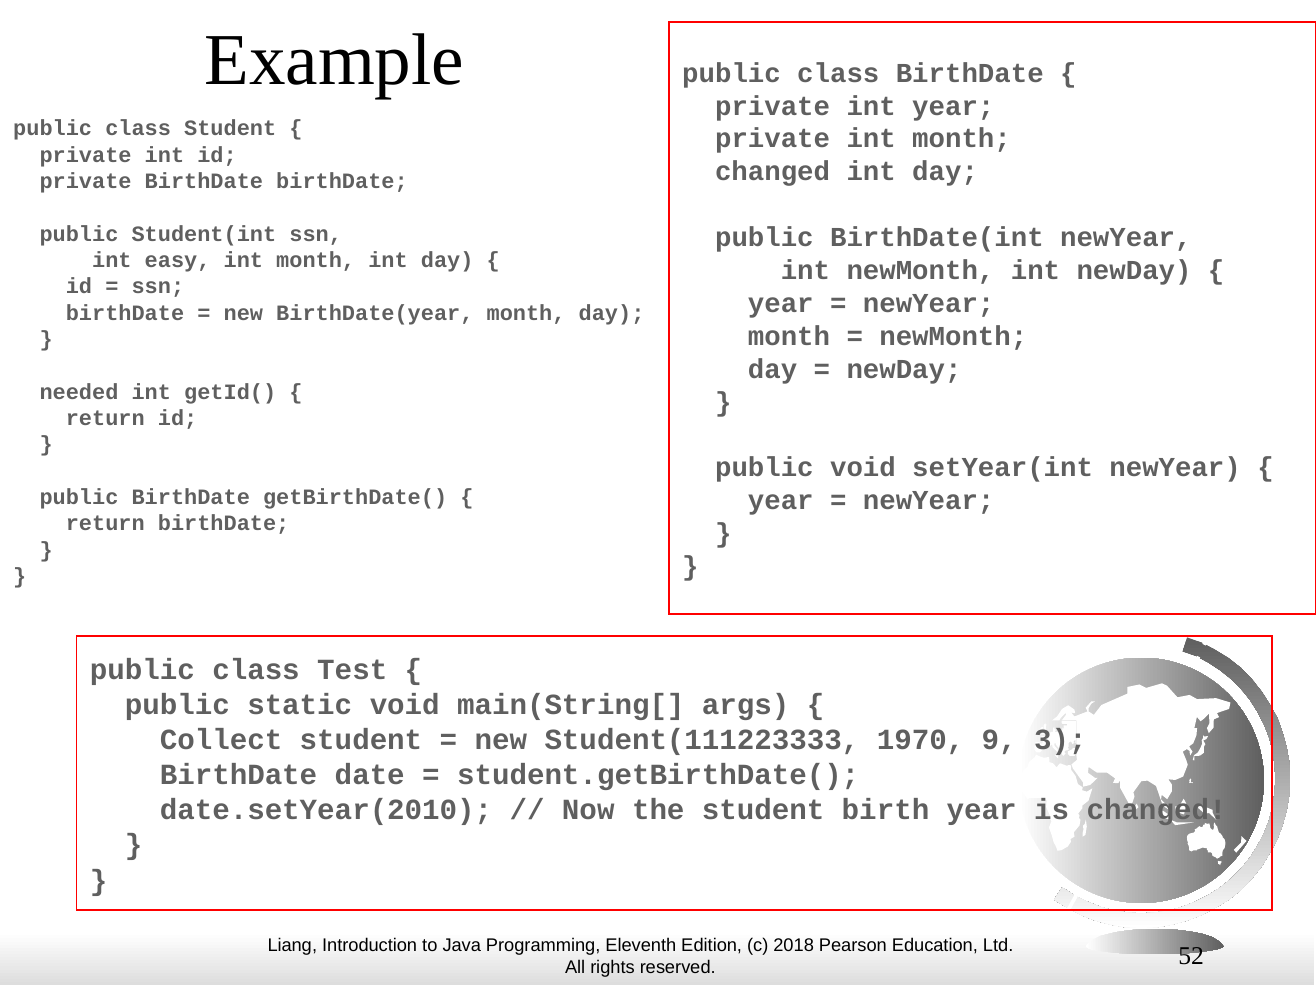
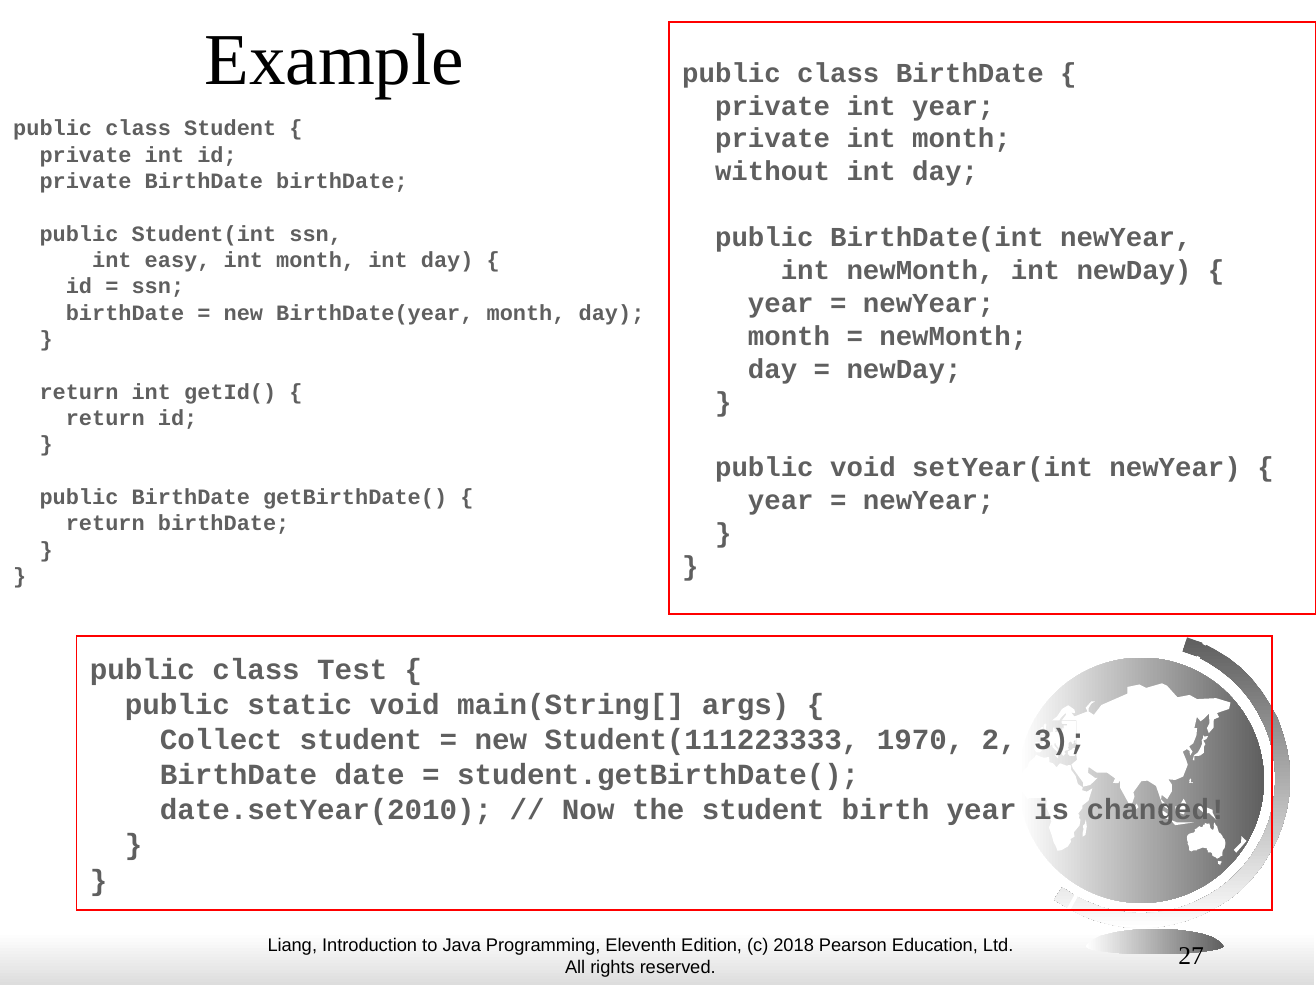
changed: changed -> without (773, 172)
needed: needed -> return (79, 392)
9: 9 -> 2 (999, 740)
52: 52 -> 27 (1191, 956)
